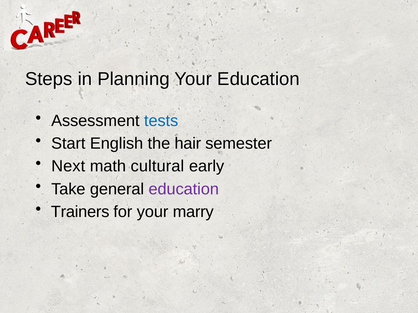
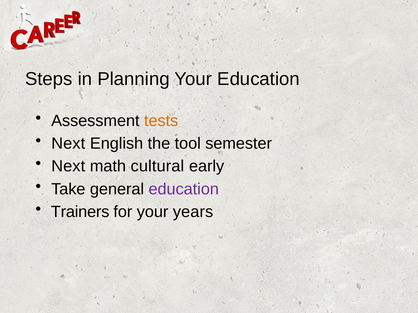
tests colour: blue -> orange (161, 121)
Start: Start -> Next (68, 144)
hair: hair -> tool (188, 144)
marry: marry -> years (193, 212)
